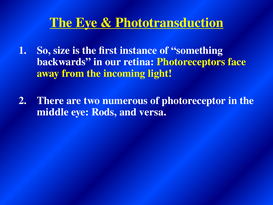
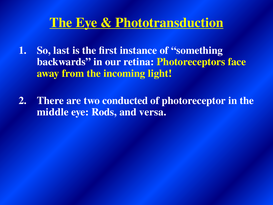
size: size -> last (62, 50)
numerous: numerous -> conducted (125, 100)
